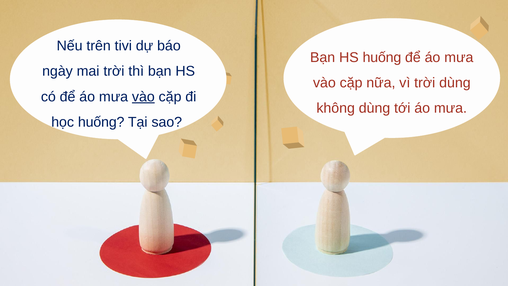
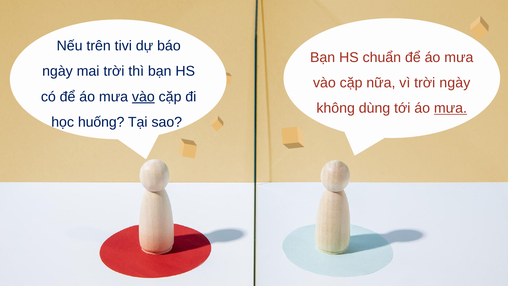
HS huống: huống -> chuẩn (382, 57)
trời dùng: dùng -> ngày (455, 83)
mưa underline: none -> present (450, 108)
